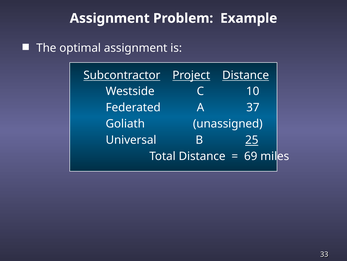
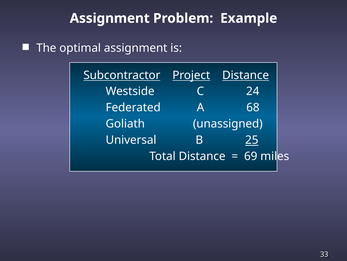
10: 10 -> 24 (253, 91)
37: 37 -> 68 (253, 107)
